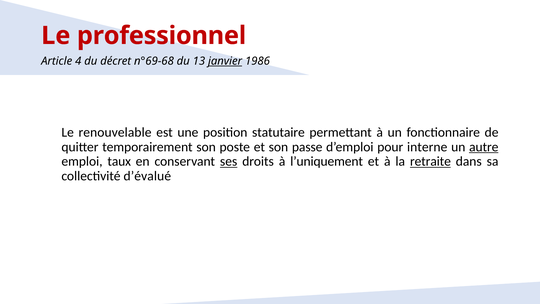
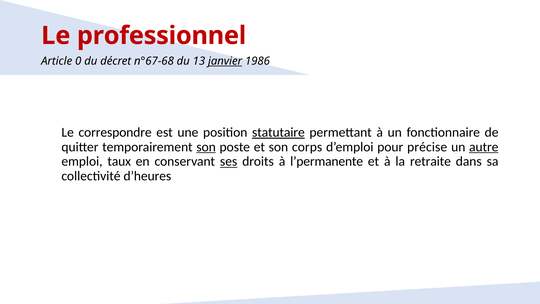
Article 4: 4 -> 0 (78, 61)
n°69-68: n°69-68 -> n°67-68 (154, 61)
renouvelable: renouvelable -> correspondre (115, 132)
statutaire underline: none -> present (278, 132)
son underline: none -> present (206, 147)
passe: passe -> corps (307, 147)
interne: interne -> précise (427, 147)
l’uniquement: l’uniquement -> l’permanente (327, 161)
retraite underline: present -> none (430, 161)
d’évalué: d’évalué -> d’heures (147, 176)
